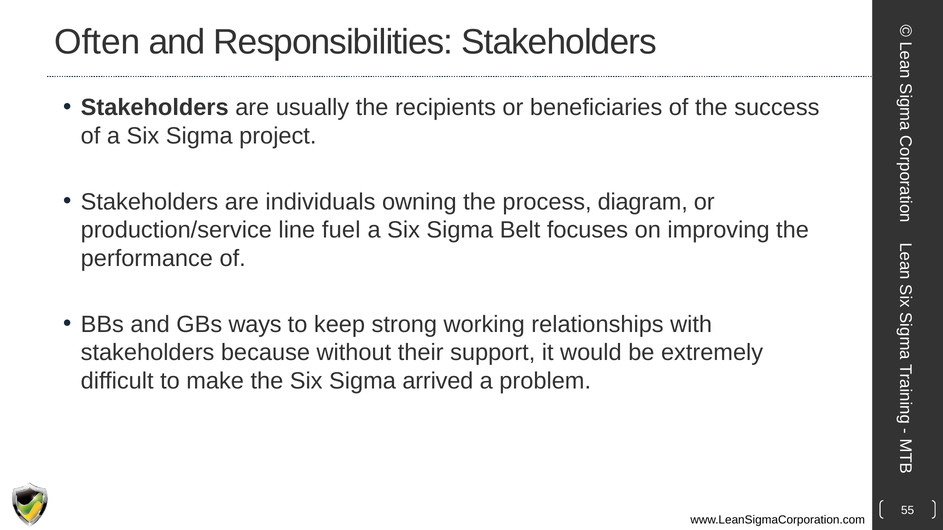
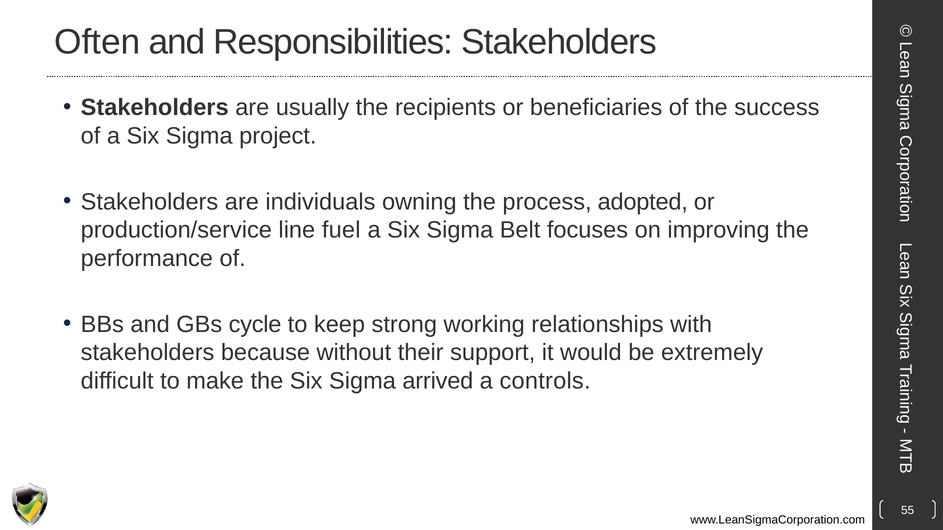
diagram: diagram -> adopted (643, 202)
ways: ways -> cycle (255, 325)
problem: problem -> controls (545, 381)
